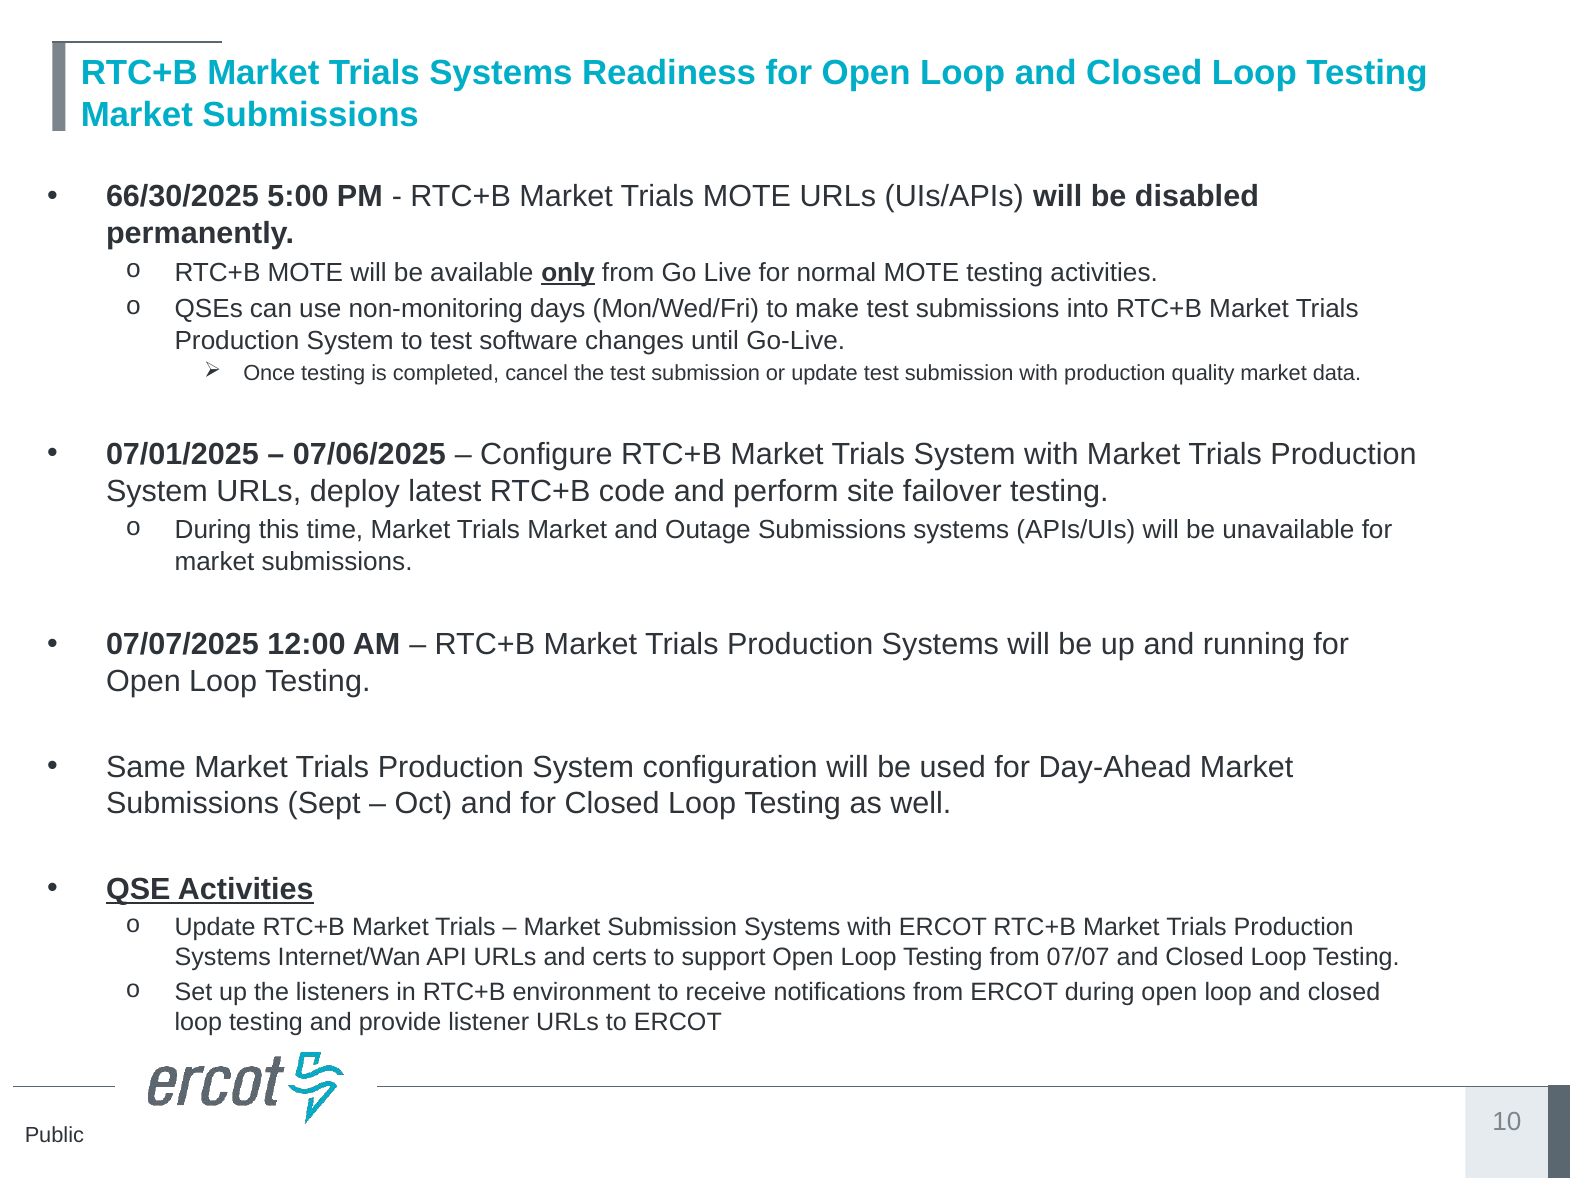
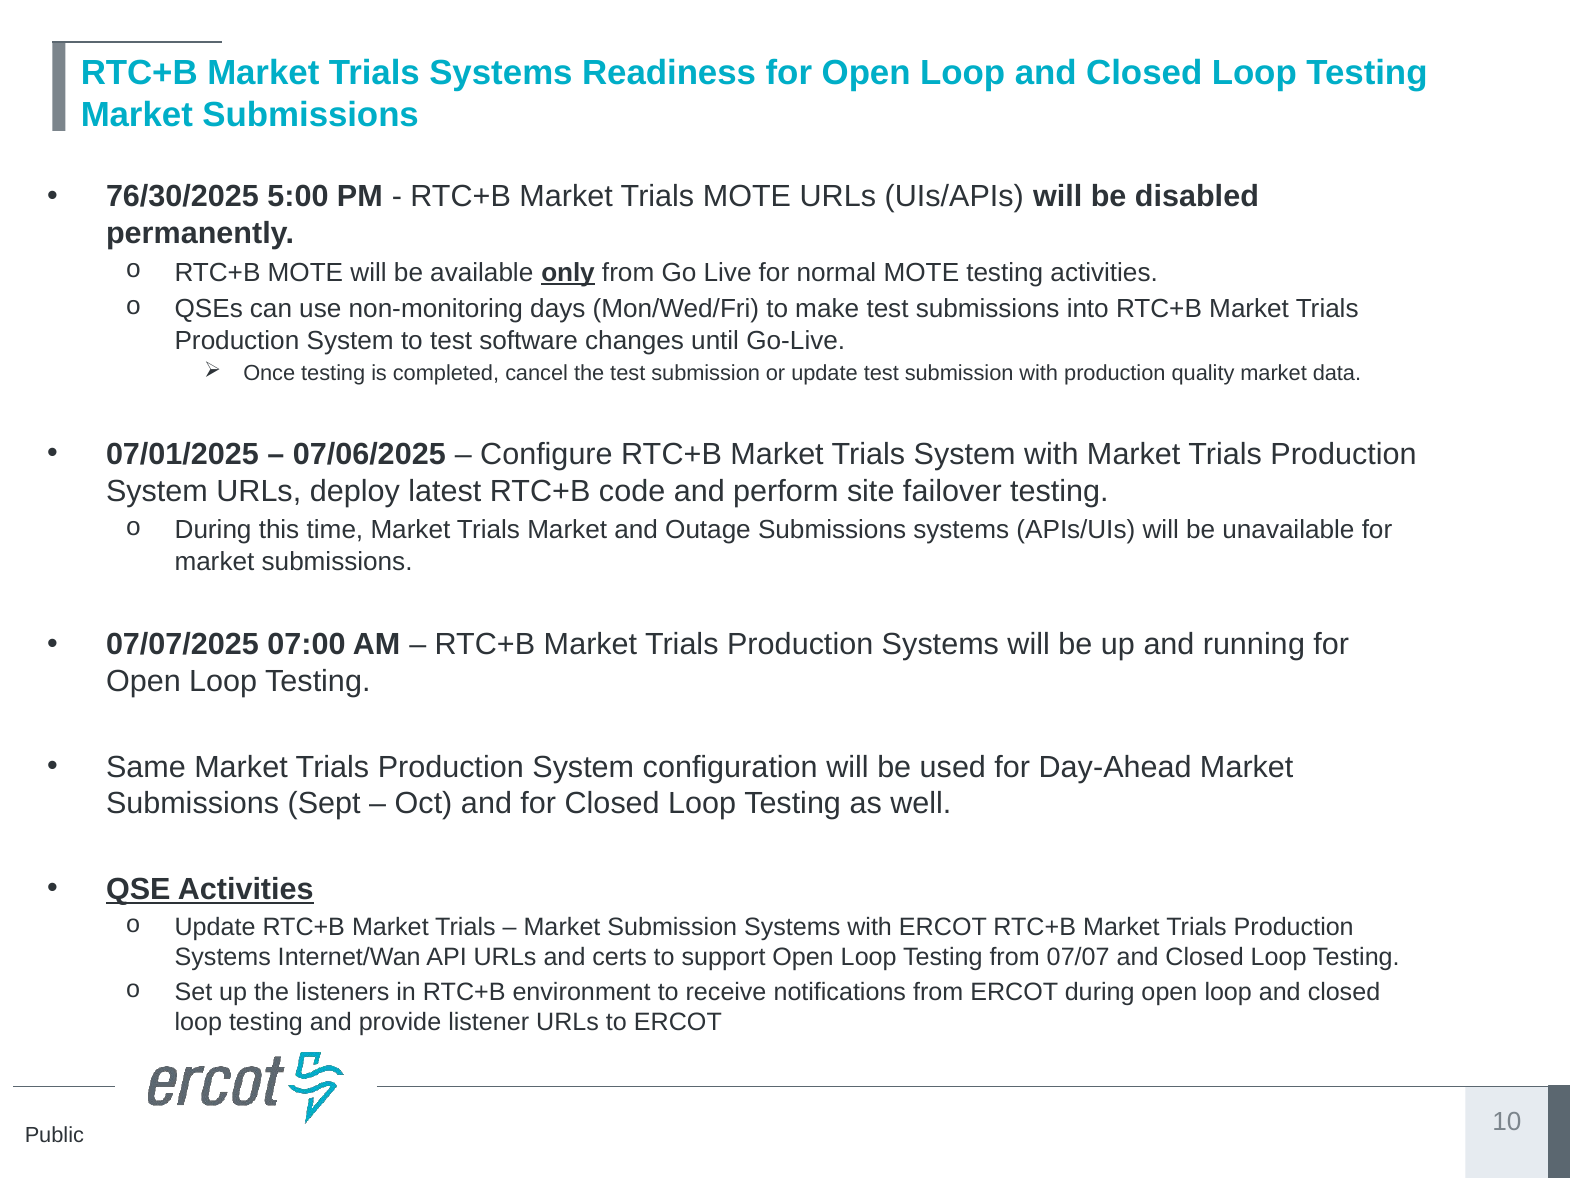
66/30/2025: 66/30/2025 -> 76/30/2025 (182, 197)
12:00: 12:00 -> 07:00 (307, 644)
